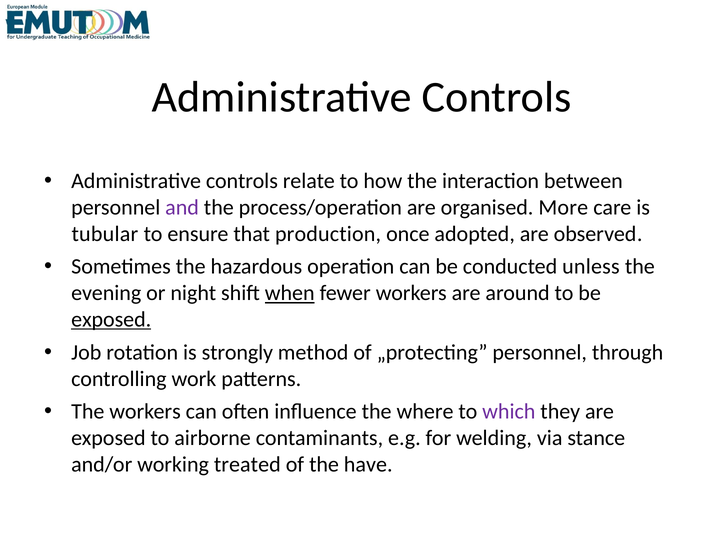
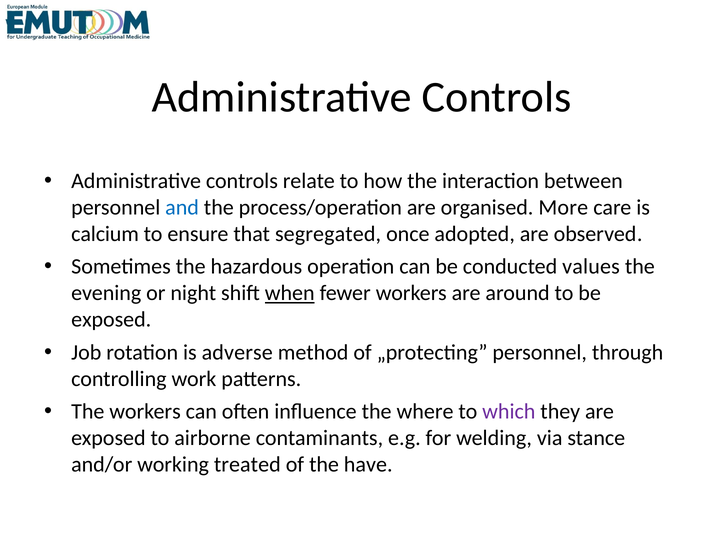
and colour: purple -> blue (182, 208)
tubular: tubular -> calcium (105, 234)
production: production -> segregated (328, 234)
unless: unless -> values (591, 267)
exposed underline: present -> none (111, 320)
strongly: strongly -> adverse (237, 353)
